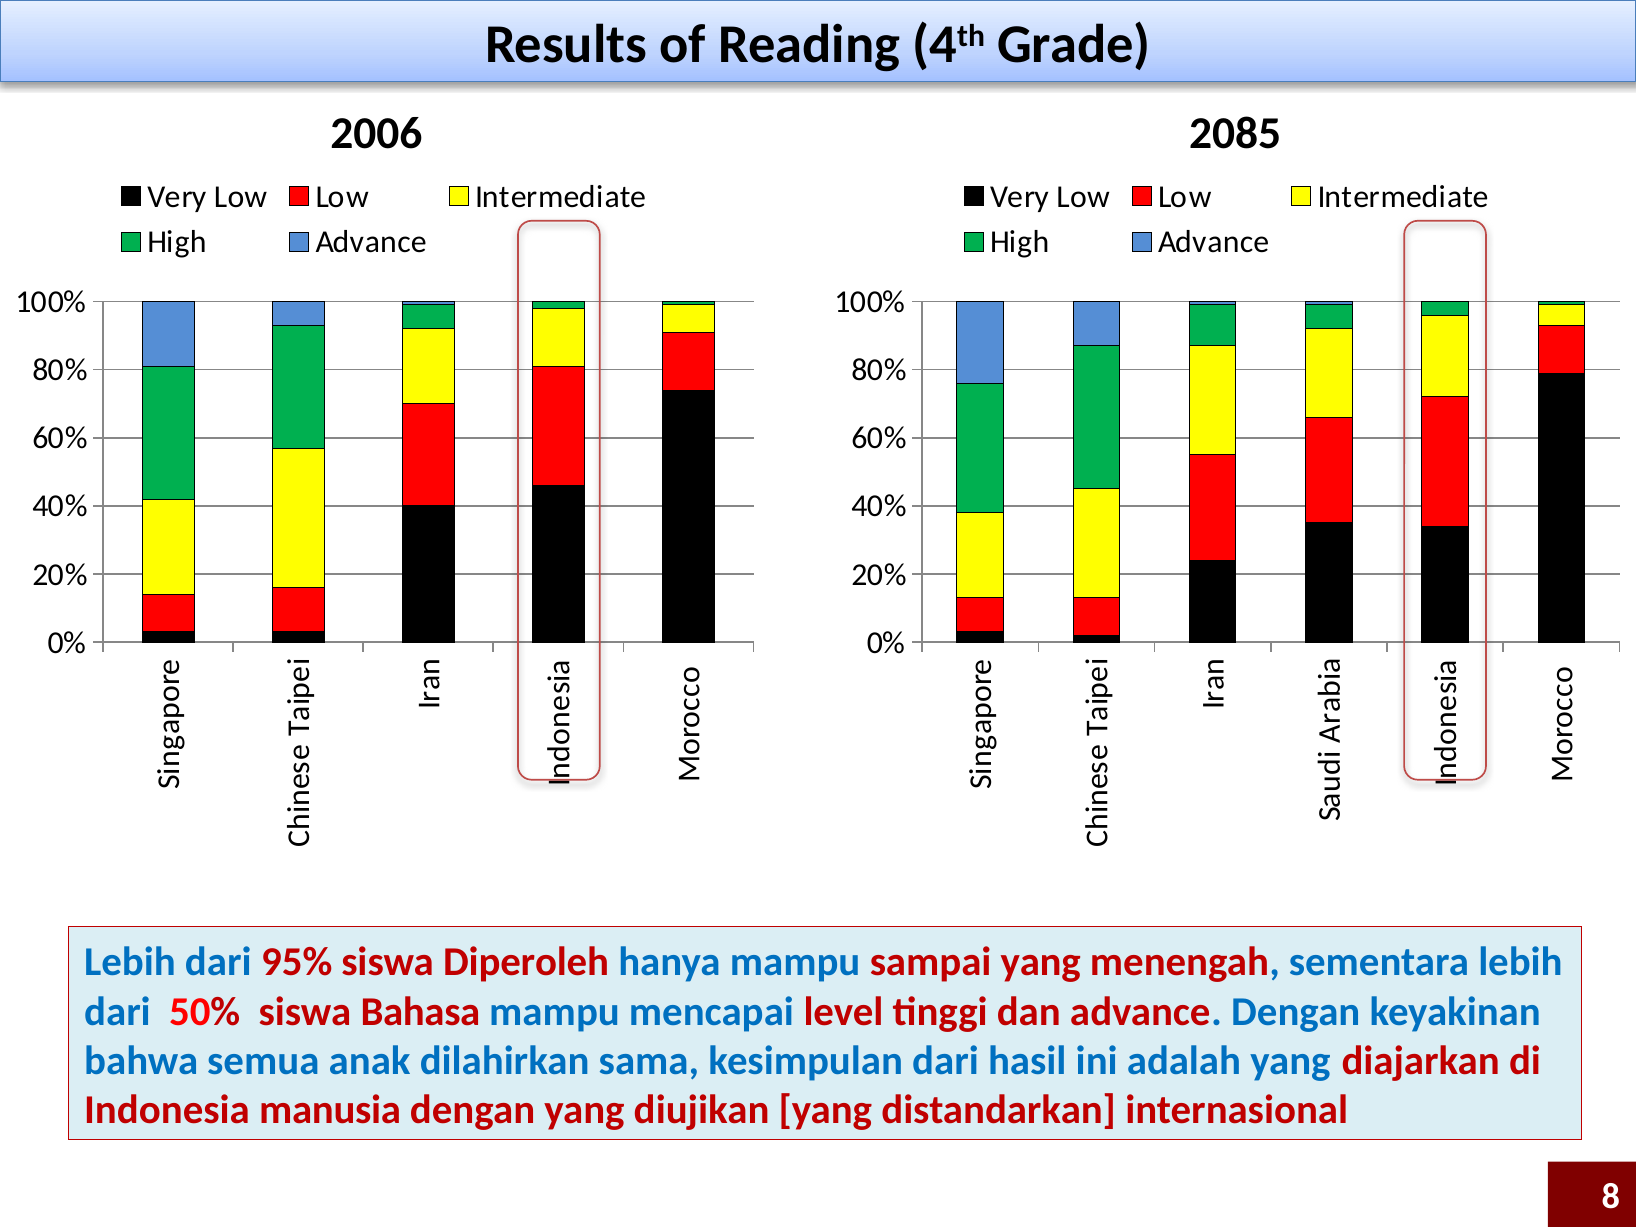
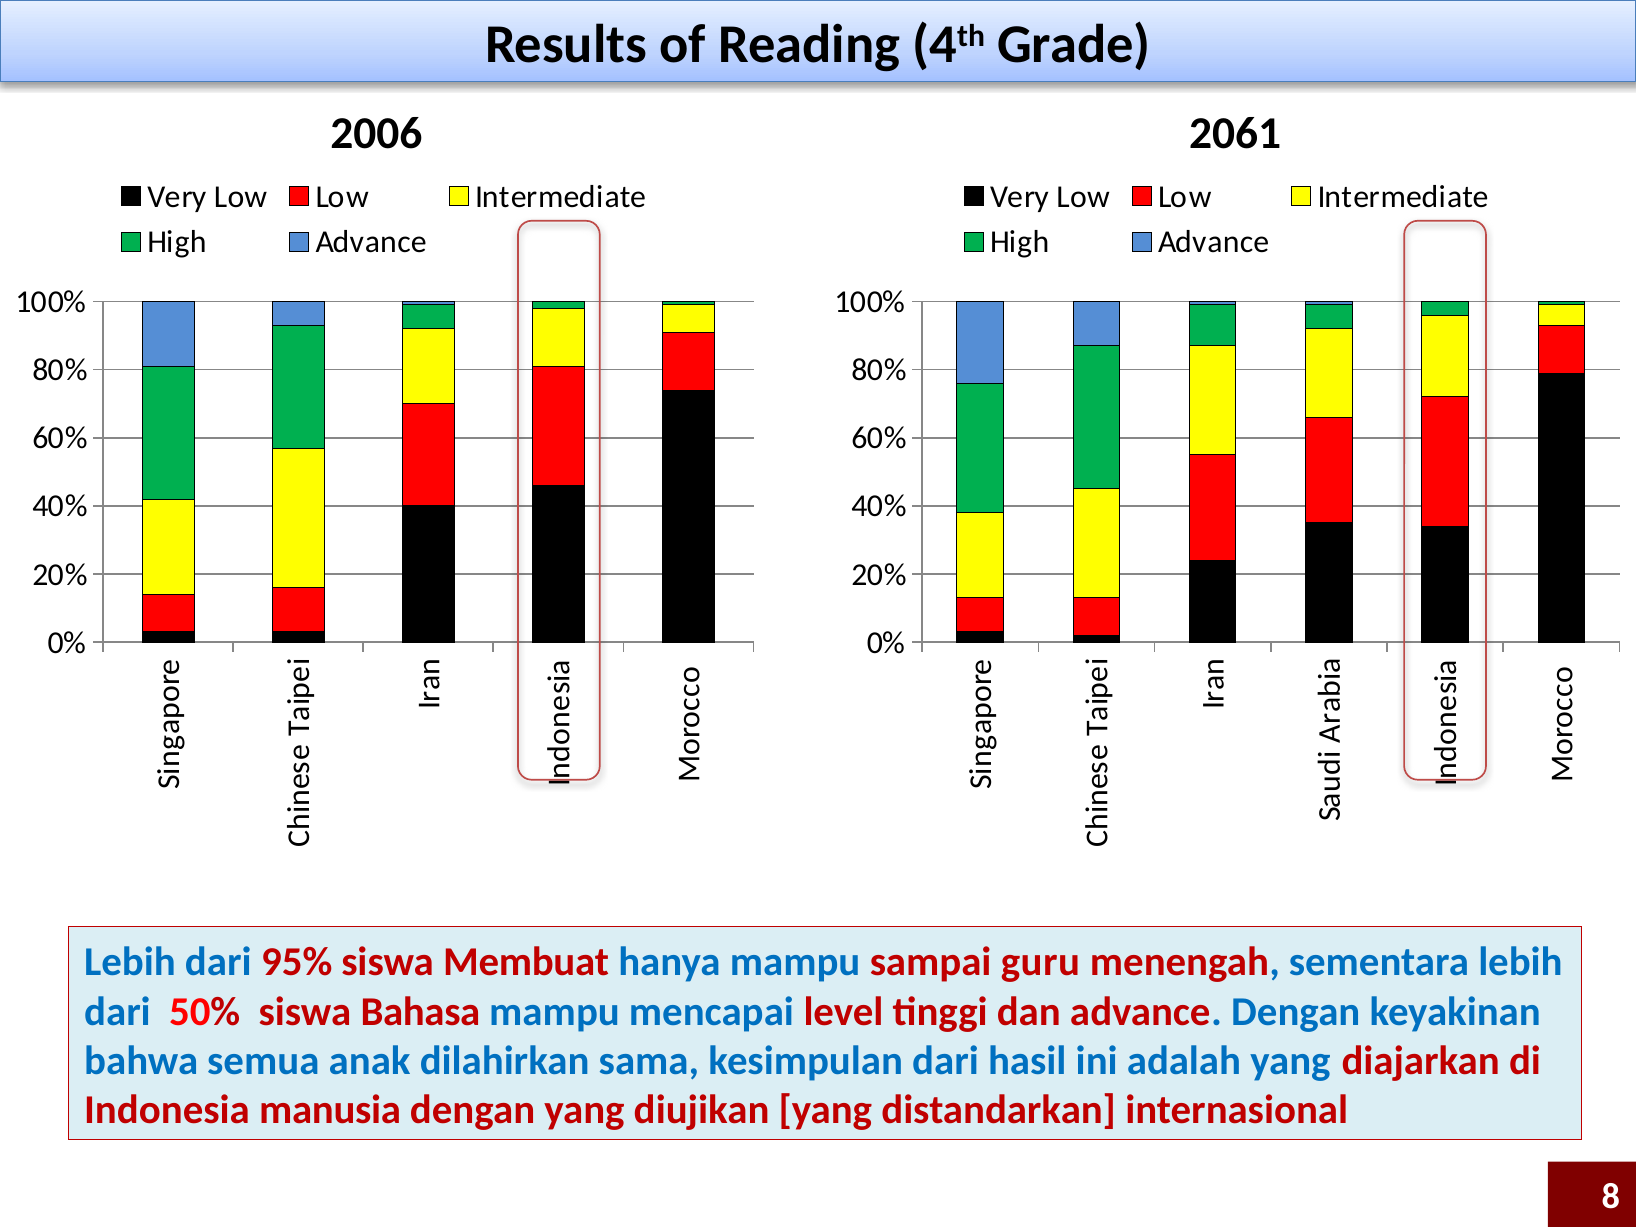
2085: 2085 -> 2061 (1235, 134)
Diperoleh: Diperoleh -> Membuat (526, 962)
sampai yang: yang -> guru (1040, 962)
